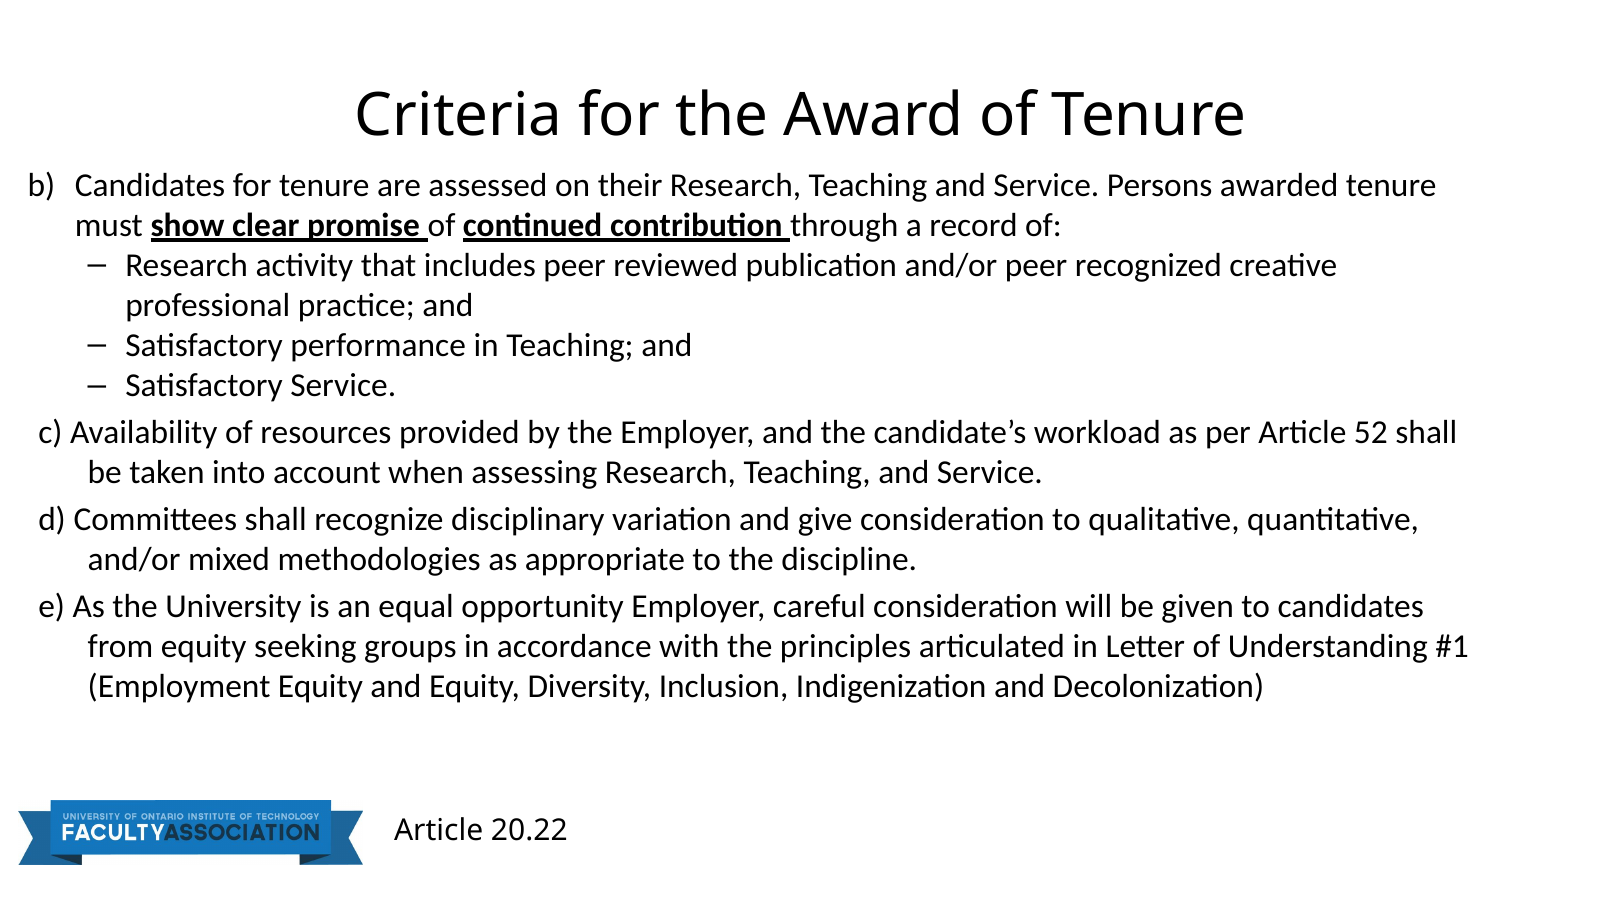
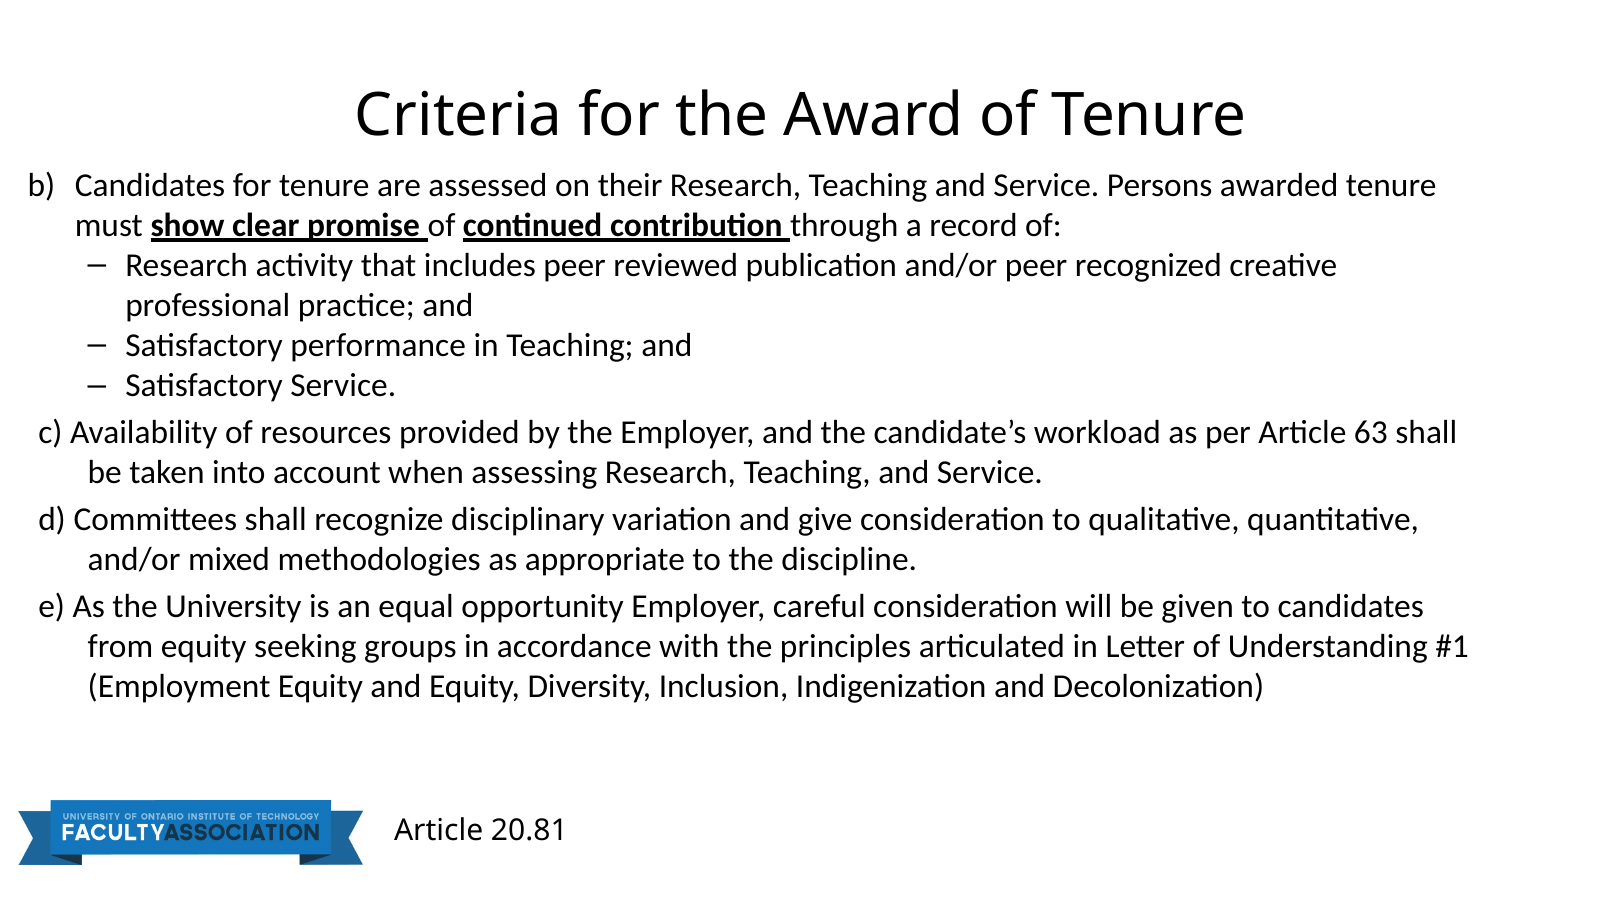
52: 52 -> 63 (1371, 433)
20.22: 20.22 -> 20.81 (529, 831)
